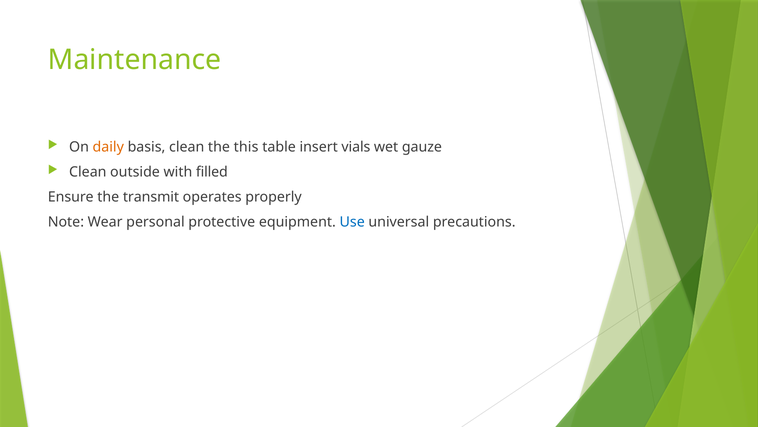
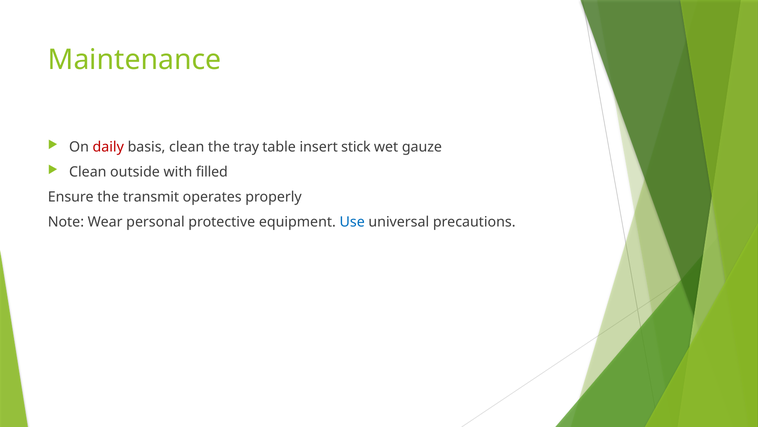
daily colour: orange -> red (108, 147)
this: this -> tray (246, 147)
vials: vials -> stick (356, 147)
